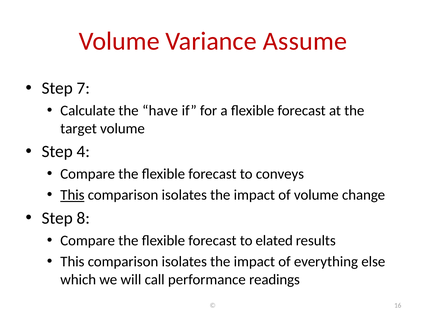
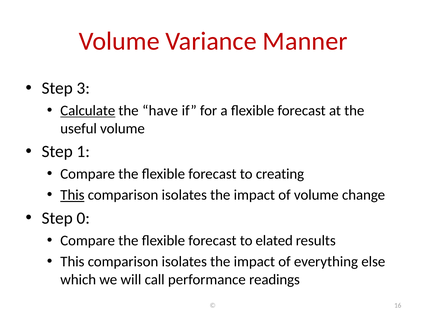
Assume: Assume -> Manner (305, 41)
7: 7 -> 3 (83, 88)
Calculate underline: none -> present (88, 111)
target: target -> useful (79, 129)
4: 4 -> 1 (83, 152)
conveys: conveys -> creating (280, 174)
8: 8 -> 0 (83, 218)
